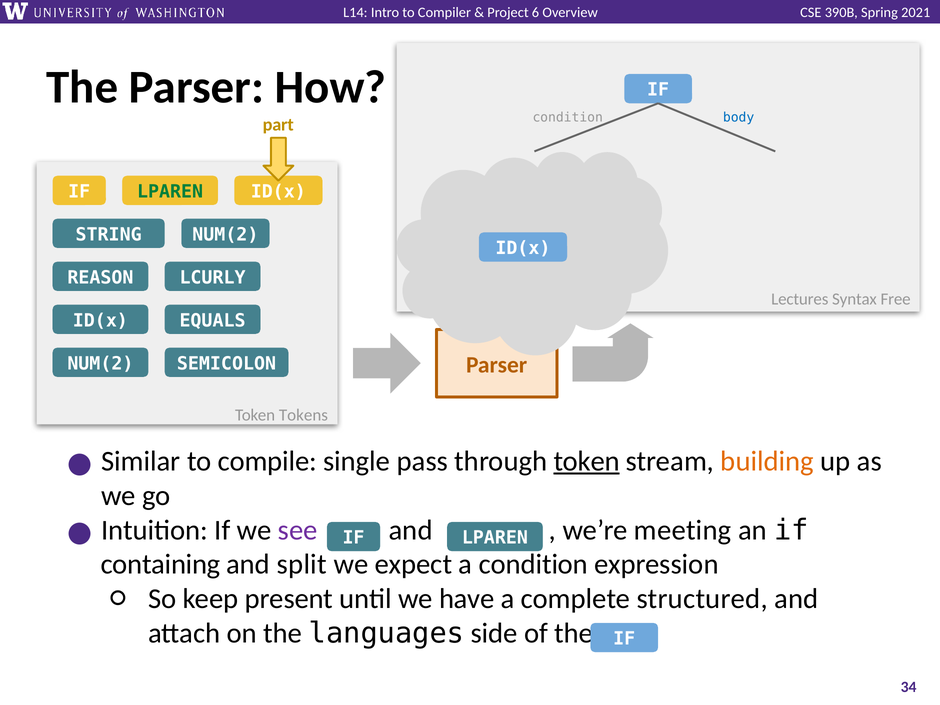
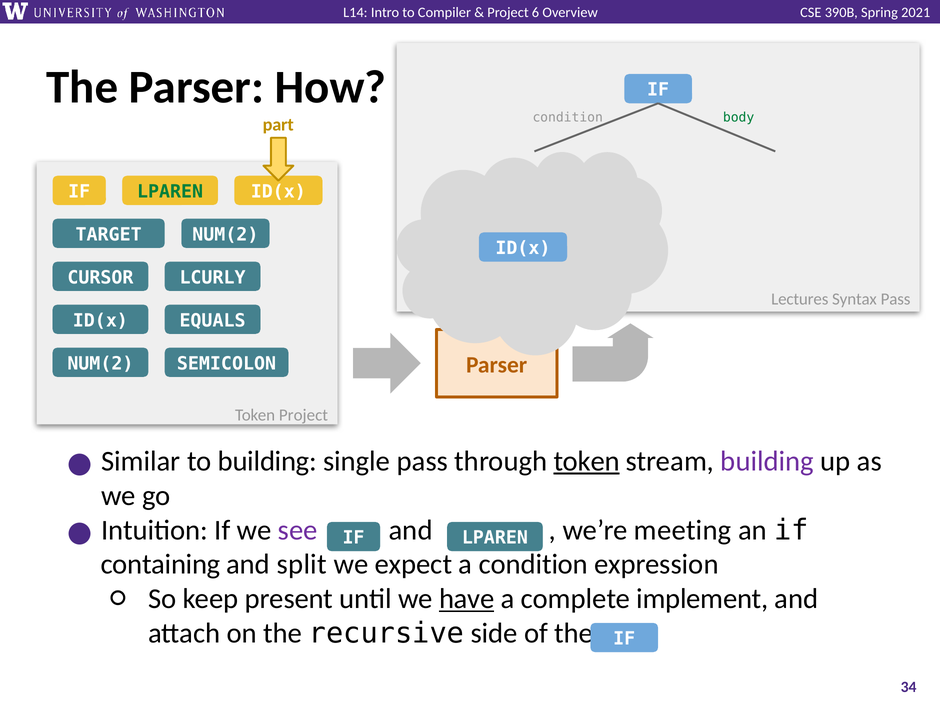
body colour: blue -> green (739, 117)
STRING: STRING -> TARGET (109, 235)
REASON: REASON -> CURSOR (100, 278)
Syntax Free: Free -> Pass (896, 299)
Token Tokens: Tokens -> Project (303, 415)
to compile: compile -> building (267, 461)
building colour: orange -> purple (767, 461)
have underline: none -> present (467, 599)
structured: structured -> implement (702, 599)
languages: languages -> recursive (386, 633)
